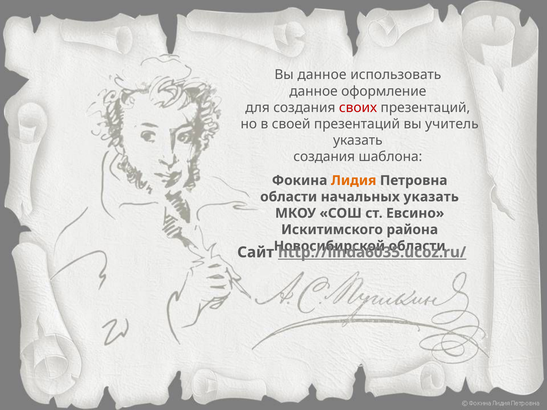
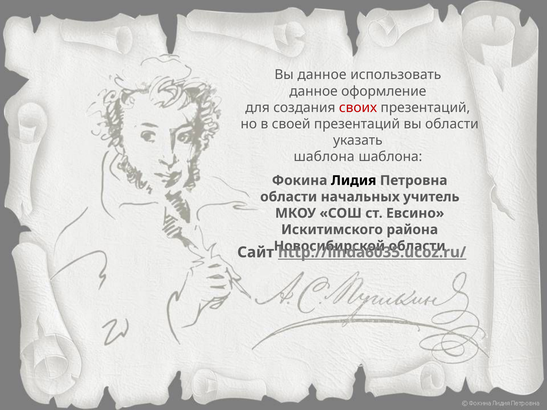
вы учитель: учитель -> области (452, 124)
создания: создания -> шаблона (324, 157)
Лидия colour: orange -> black (354, 181)
начальных указать: указать -> учитель (431, 197)
